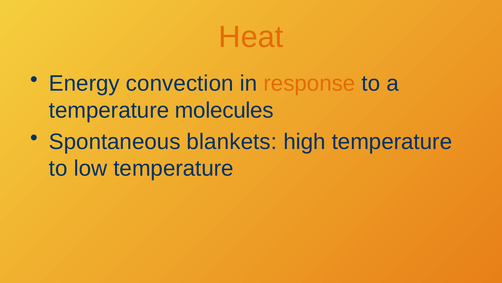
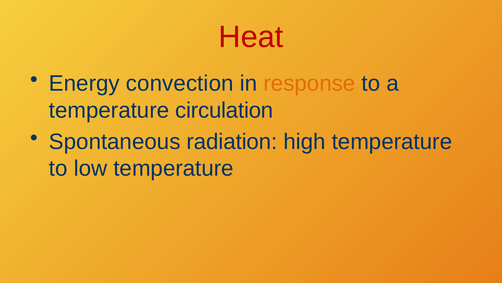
Heat colour: orange -> red (251, 37)
molecules: molecules -> circulation (224, 110)
blankets: blankets -> radiation (232, 141)
